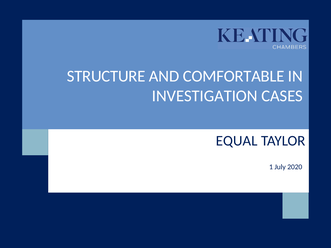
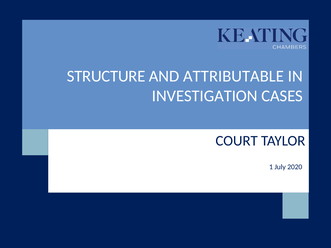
COMFORTABLE: COMFORTABLE -> ATTRIBUTABLE (234, 76)
EQUAL: EQUAL -> COURT (237, 141)
